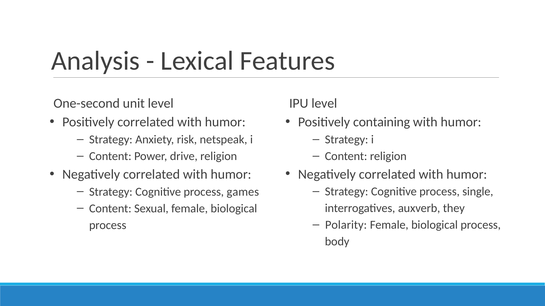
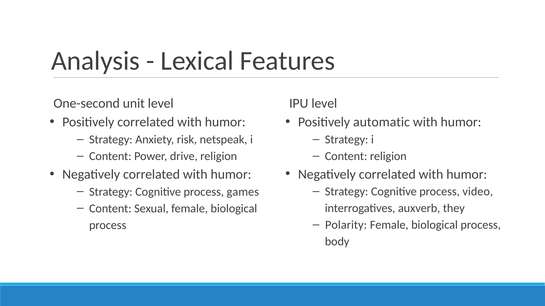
containing: containing -> automatic (382, 122)
single: single -> video (478, 192)
